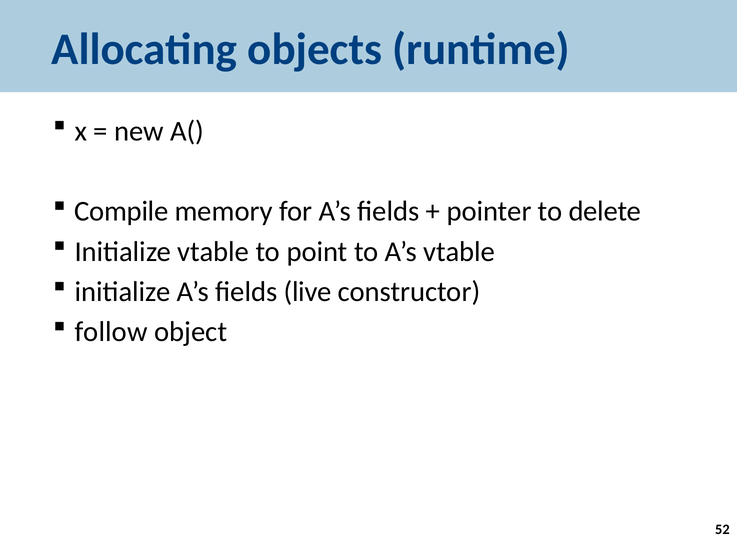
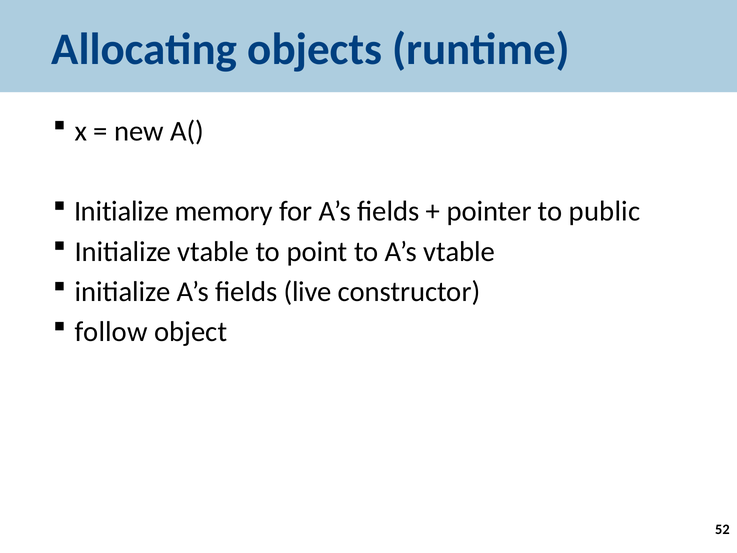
Compile: Compile -> Initialize (121, 211)
delete: delete -> public (605, 211)
